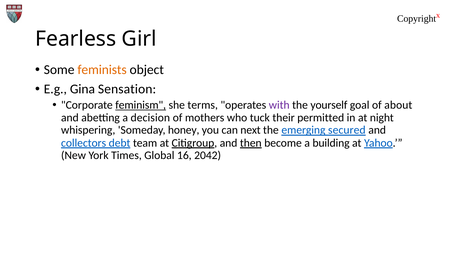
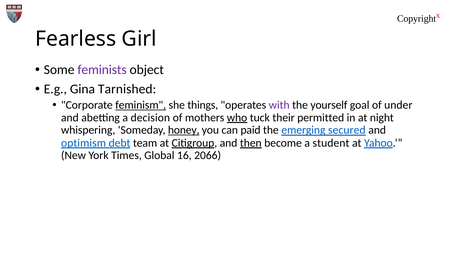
feminists colour: orange -> purple (102, 70)
Sensation: Sensation -> Tarnished (127, 89)
terms: terms -> things (203, 105)
about: about -> under (398, 105)
who underline: none -> present (237, 117)
honey underline: none -> present (184, 130)
next: next -> paid (251, 130)
collectors: collectors -> optimism (84, 142)
building: building -> student (331, 142)
2042: 2042 -> 2066 (208, 155)
